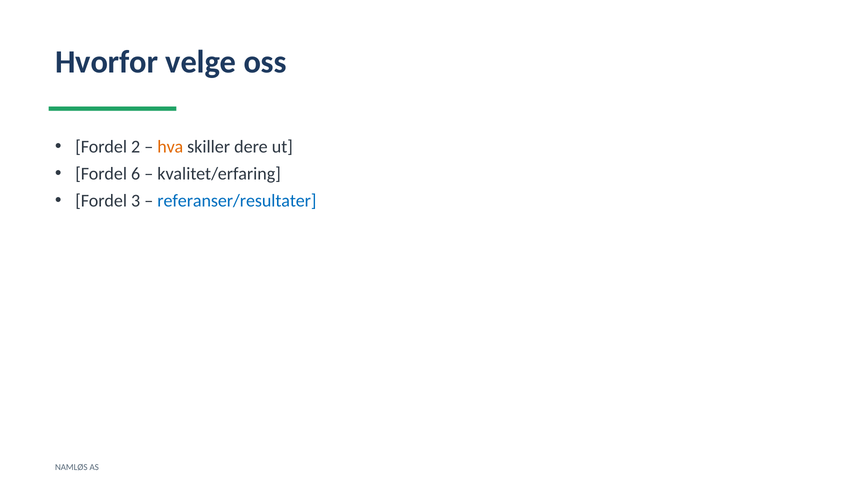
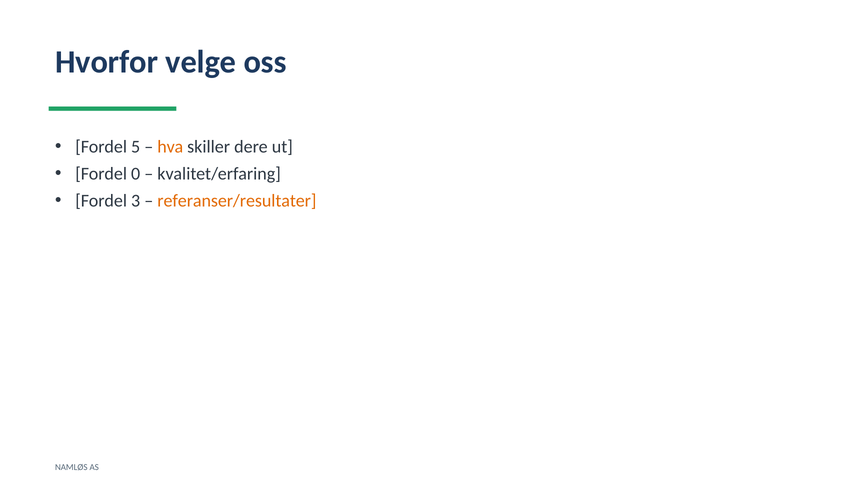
2: 2 -> 5 (136, 147)
6: 6 -> 0 (136, 174)
referanser/resultater colour: blue -> orange (237, 201)
